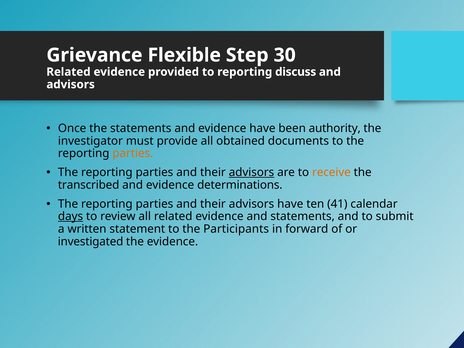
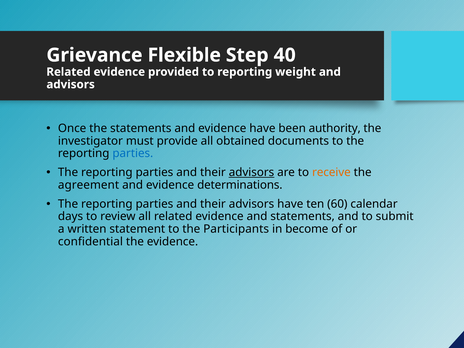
30: 30 -> 40 (285, 55)
discuss: discuss -> weight (296, 72)
parties colour: orange -> blue (133, 153)
transcribed: transcribed -> agreement (89, 185)
41: 41 -> 60 (337, 204)
days underline: present -> none (71, 216)
forward: forward -> become (307, 229)
investigated: investigated -> confidential (90, 242)
